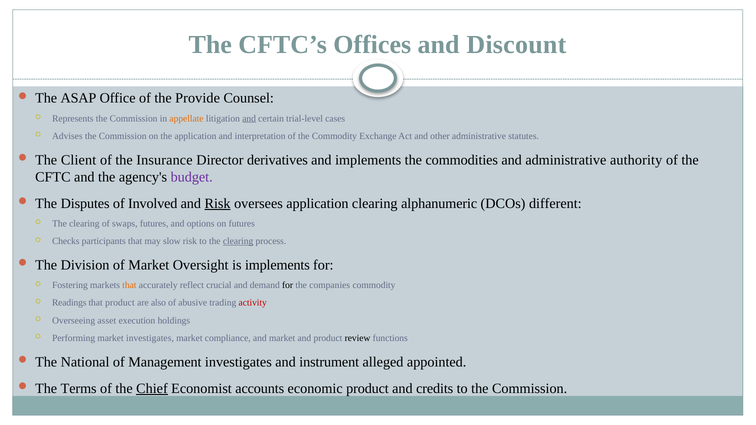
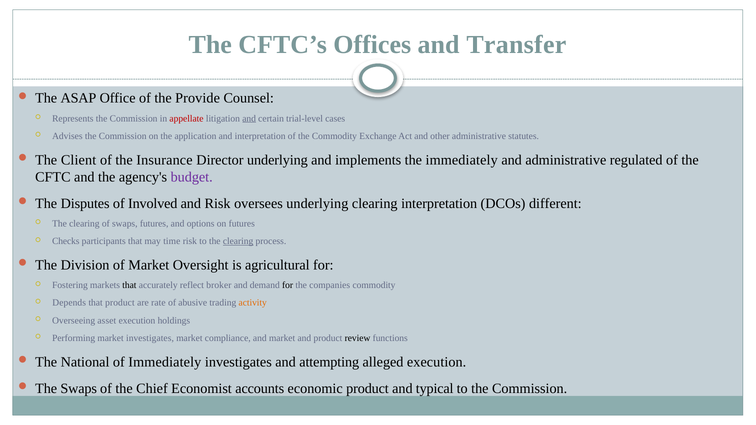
Discount: Discount -> Transfer (516, 45)
appellate colour: orange -> red (186, 118)
Director derivatives: derivatives -> underlying (277, 160)
the commodities: commodities -> immediately (462, 160)
authority: authority -> regulated (636, 160)
Risk underline: present -> none (218, 204)
oversees application: application -> underlying (317, 204)
clearing alphanumeric: alphanumeric -> interpretation (439, 204)
slow: slow -> time (172, 241)
is implements: implements -> agricultural (277, 265)
that colour: orange -> black (129, 285)
crucial: crucial -> broker (219, 285)
Readings: Readings -> Depends (69, 303)
also: also -> rate (158, 303)
activity colour: red -> orange (253, 303)
of Management: Management -> Immediately (165, 362)
instrument: instrument -> attempting (329, 362)
alleged appointed: appointed -> execution (437, 362)
The Terms: Terms -> Swaps (79, 389)
Chief underline: present -> none (152, 389)
credits: credits -> typical (435, 389)
